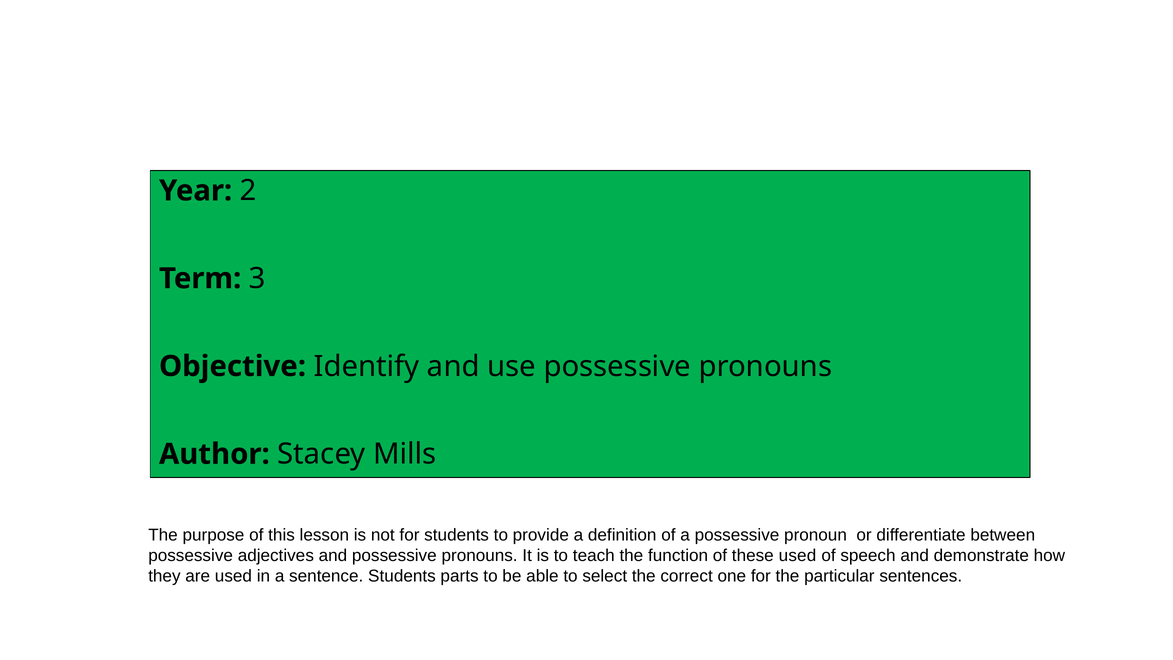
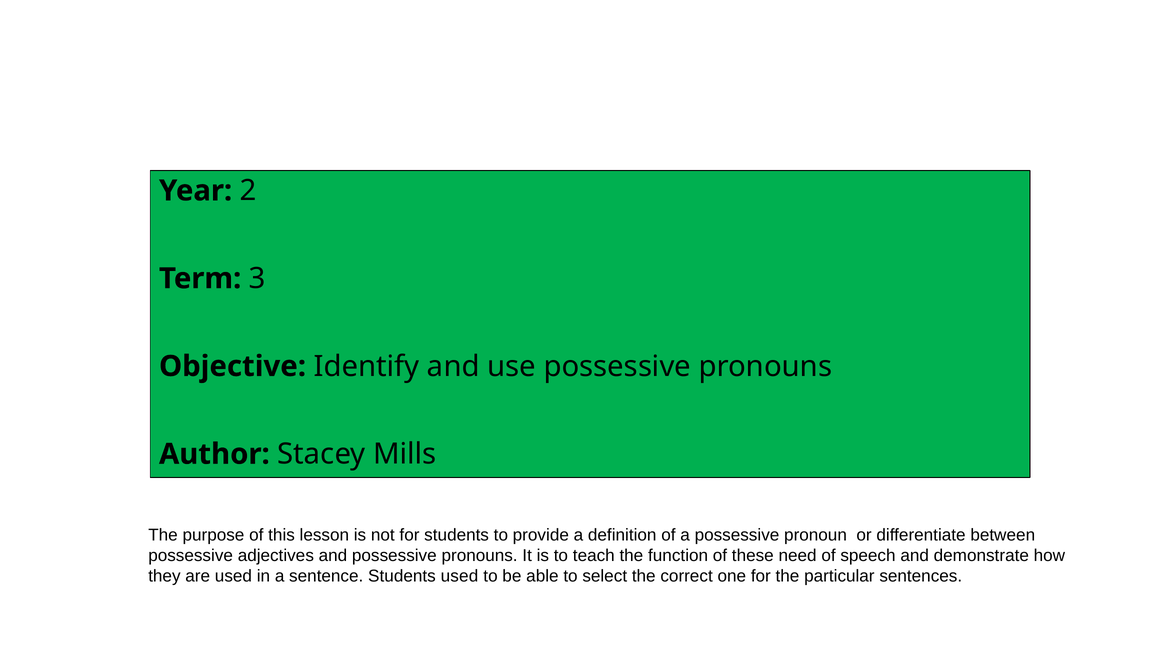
these used: used -> need (798, 556)
Students parts: parts -> used (459, 576)
